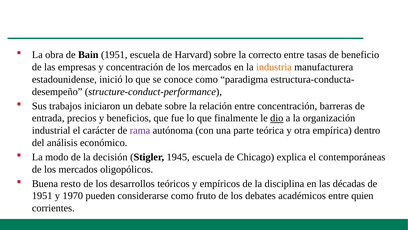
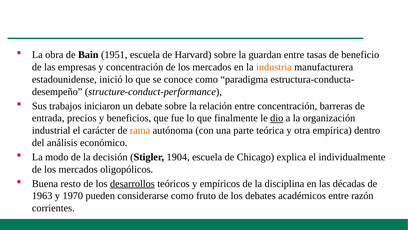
correcto: correcto -> guardan (265, 55)
rama colour: purple -> orange (140, 130)
1945: 1945 -> 1904 (178, 157)
contemporáneas: contemporáneas -> individualmente (352, 157)
desarrollos underline: none -> present (132, 183)
1951: 1951 -> 1963 (42, 196)
quien: quien -> razón (362, 196)
